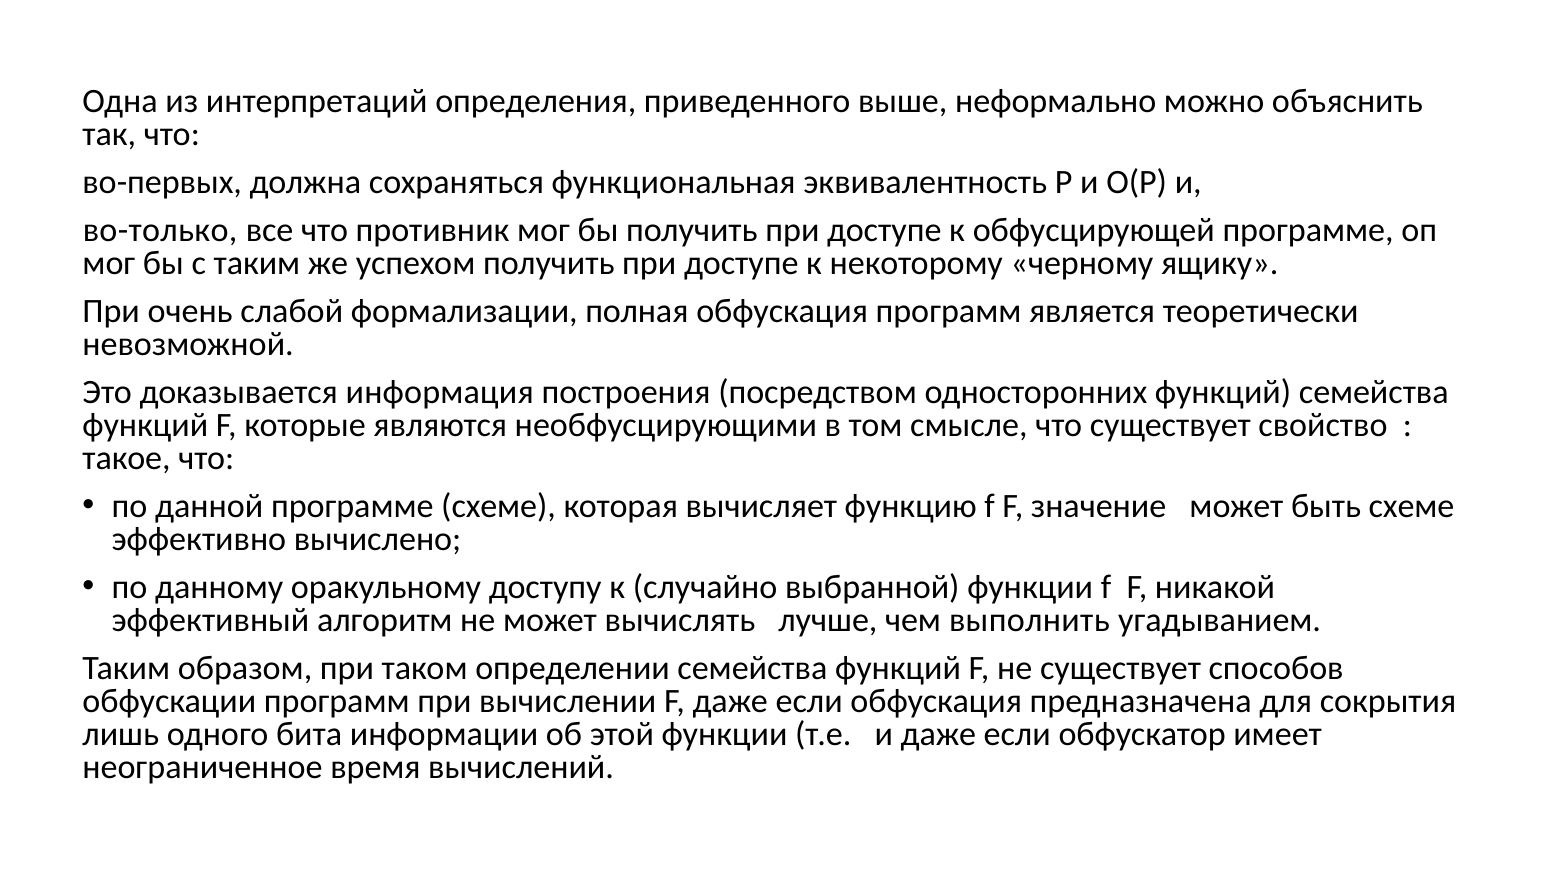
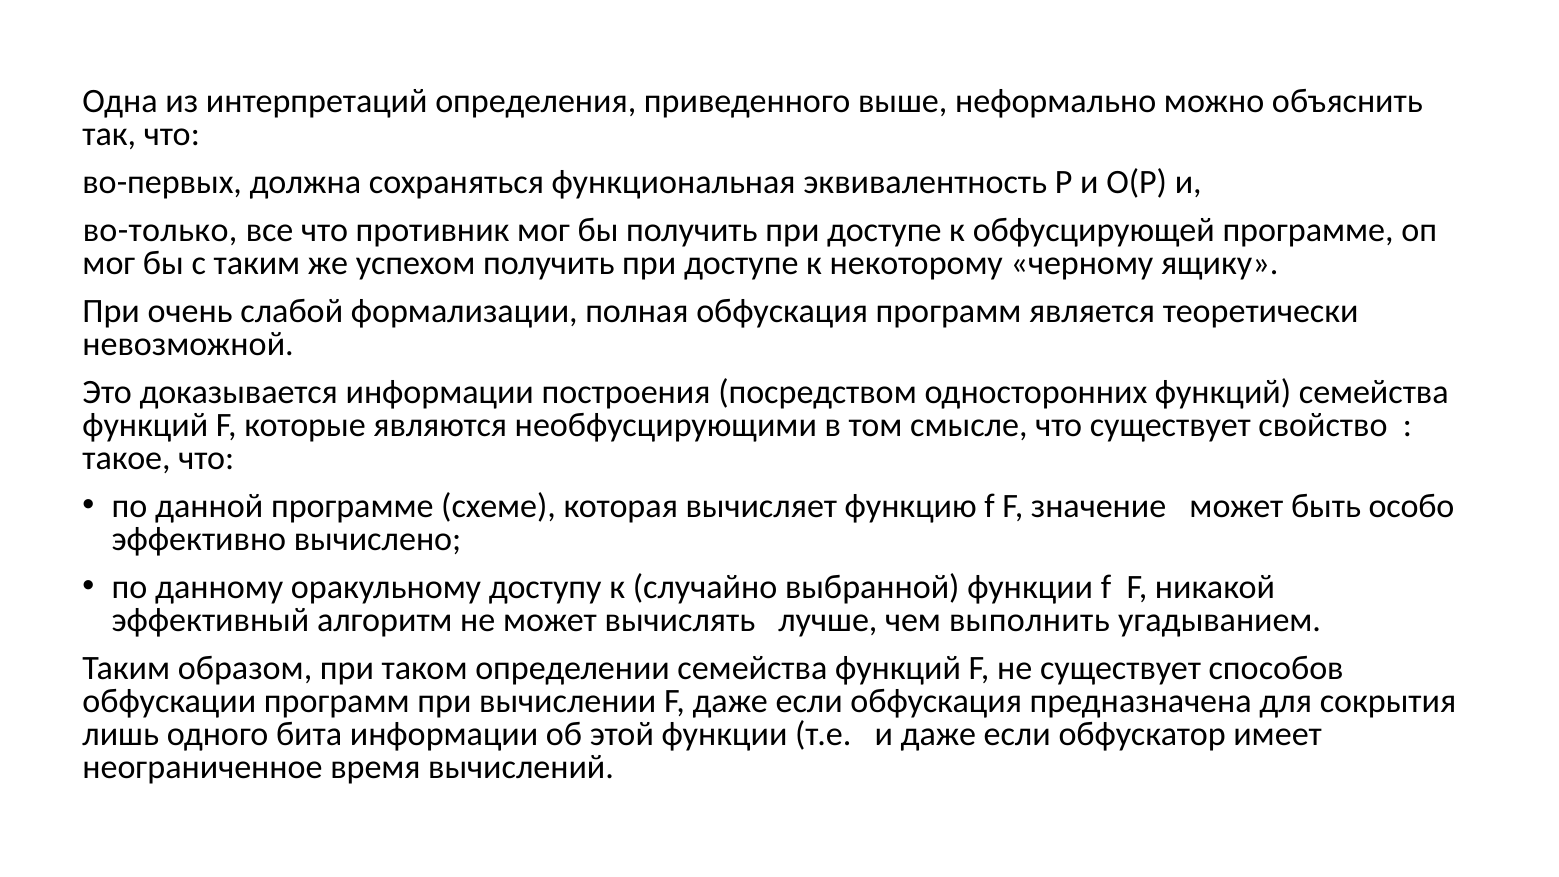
доказывается информация: информация -> информации (440, 392)
быть схеме: схеме -> особо (1411, 506)
